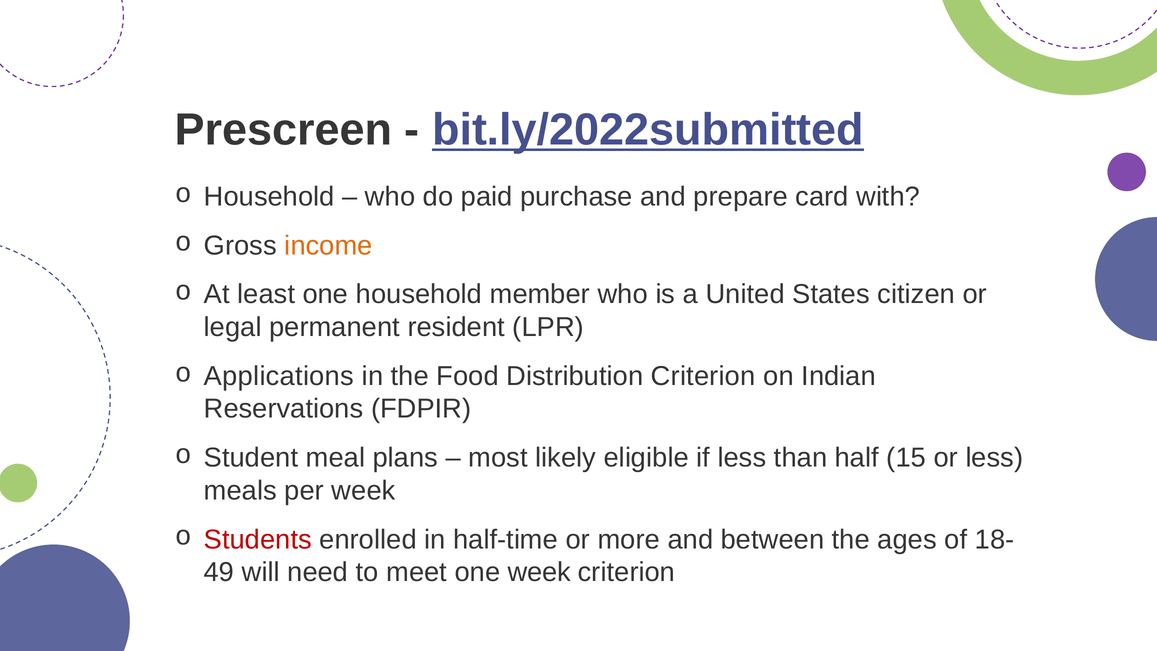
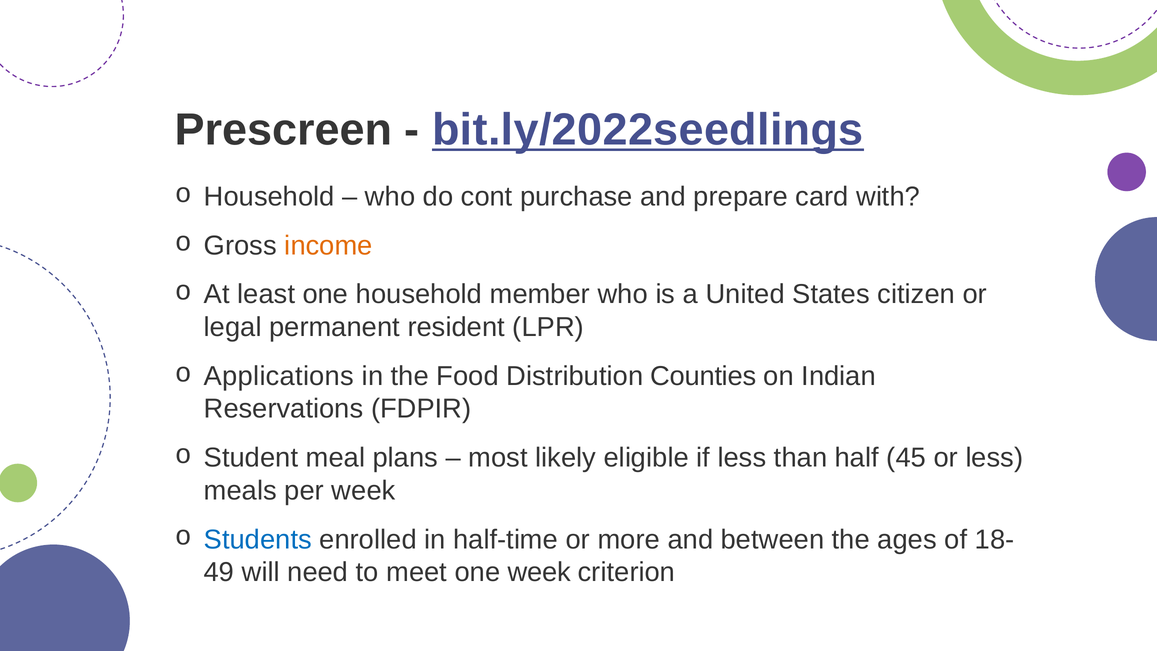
bit.ly/2022submitted: bit.ly/2022submitted -> bit.ly/2022seedlings (648, 130)
paid: paid -> cont (487, 197)
Distribution Criterion: Criterion -> Counties (703, 376)
15: 15 -> 45 (906, 458)
Students colour: red -> blue (258, 539)
